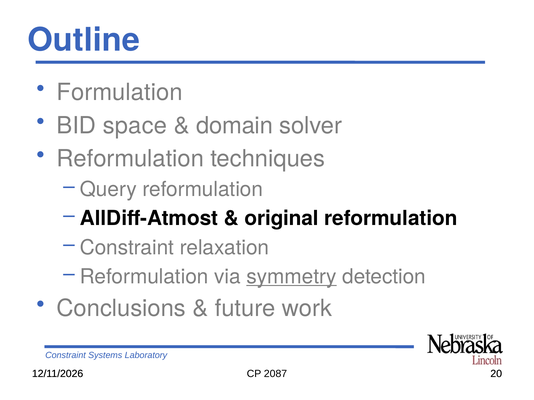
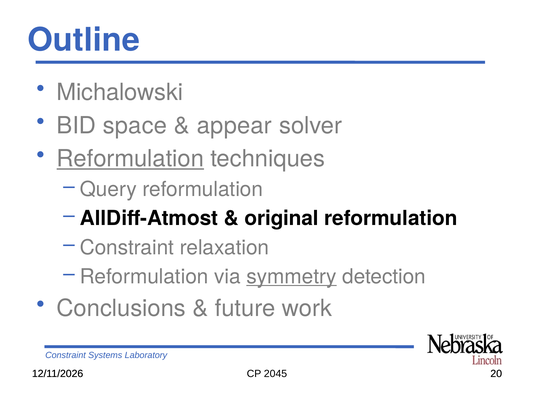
Formulation: Formulation -> Michalowski (120, 92)
domain: domain -> appear (234, 126)
Reformulation underline: none -> present (130, 159)
2087: 2087 -> 2045 (275, 374)
